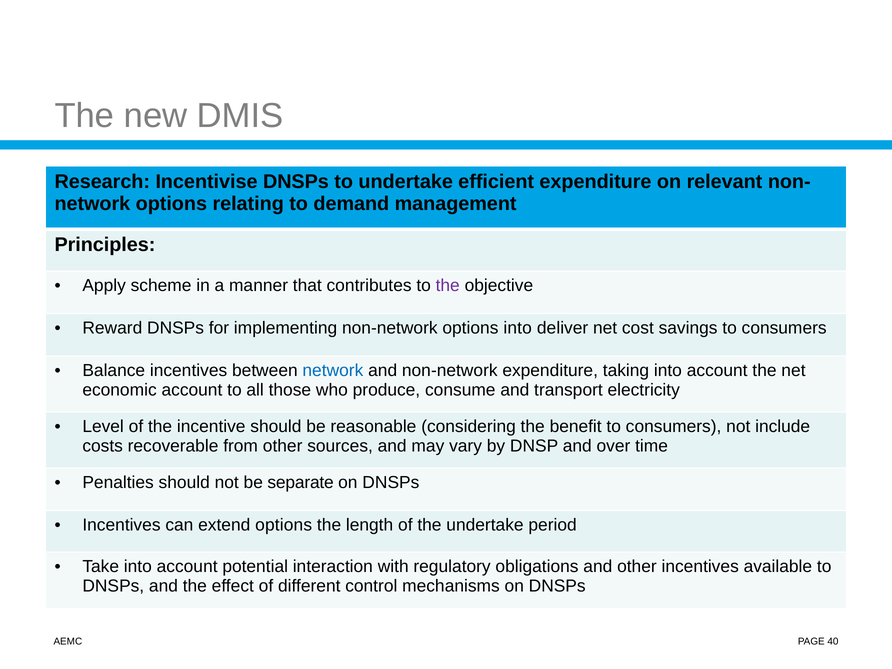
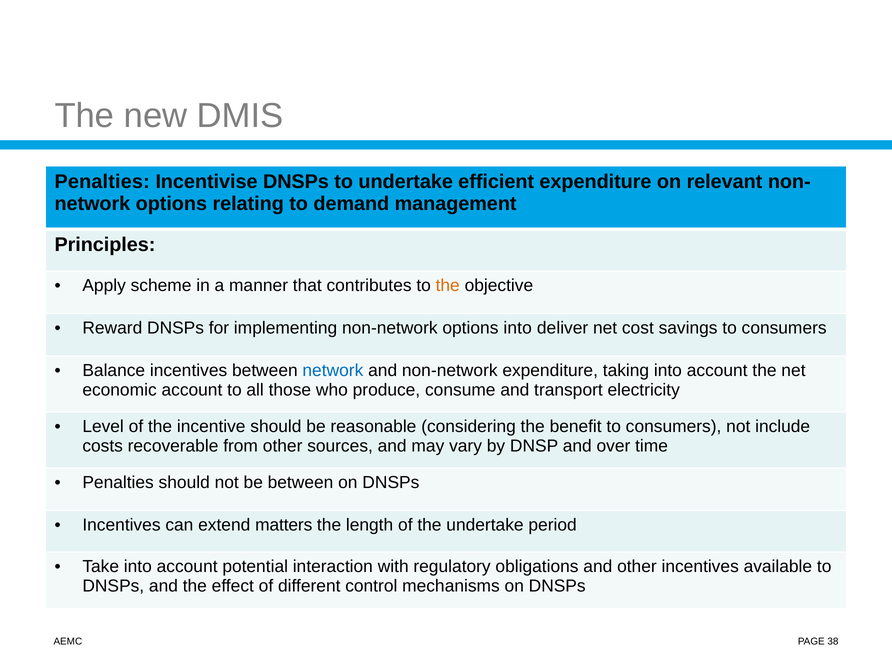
Research: Research -> Penalties (102, 182)
the colour: purple -> orange (448, 286)
be separate: separate -> between (301, 483)
extend options: options -> matters (284, 525)
40: 40 -> 38 (833, 642)
